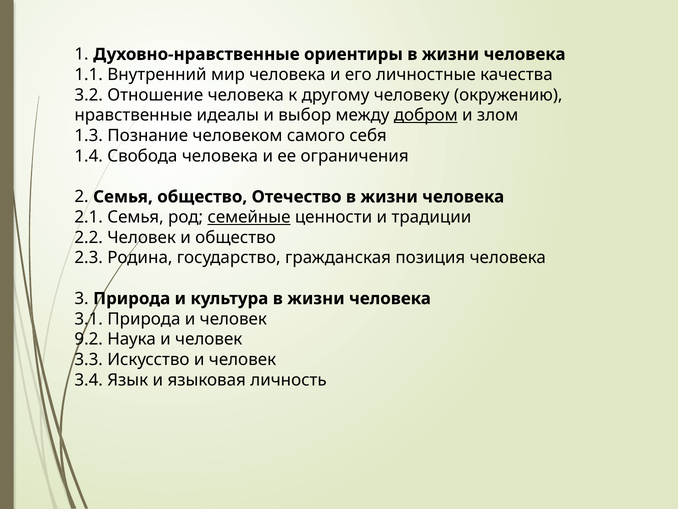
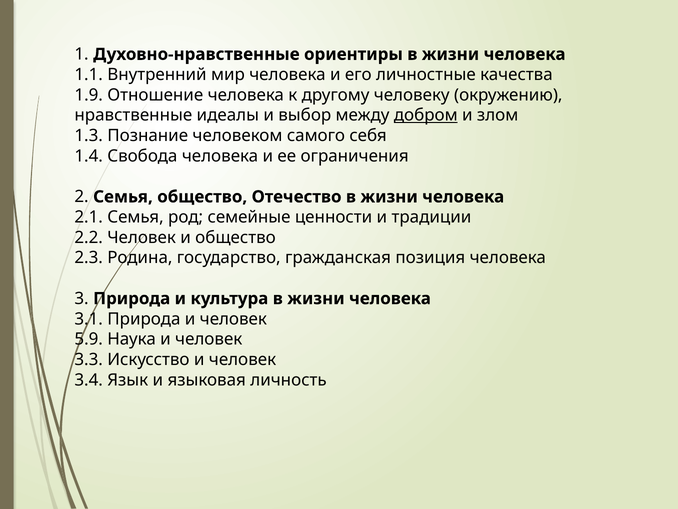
3.2: 3.2 -> 1.9 (89, 95)
семейные underline: present -> none (249, 217)
9.2: 9.2 -> 5.9 (89, 339)
